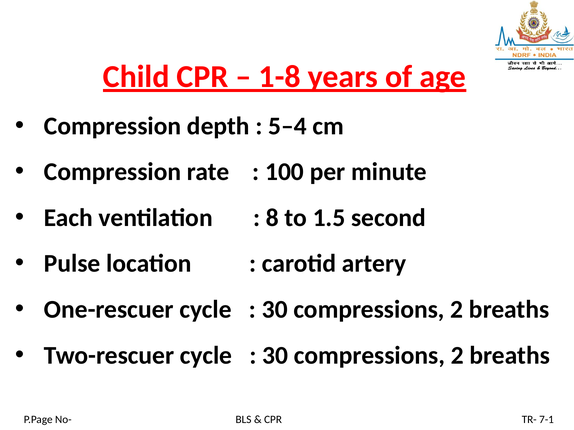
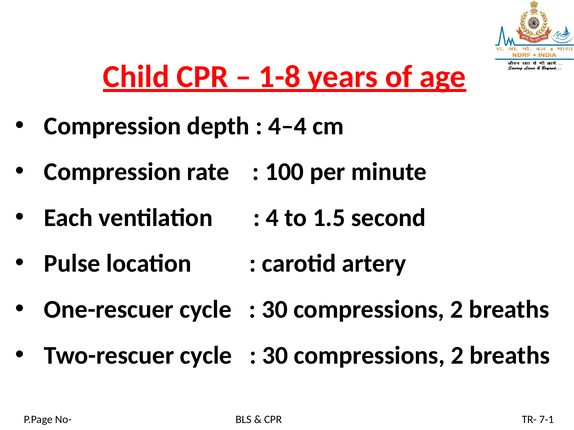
5–4: 5–4 -> 4–4 (287, 126)
8: 8 -> 4 (272, 218)
